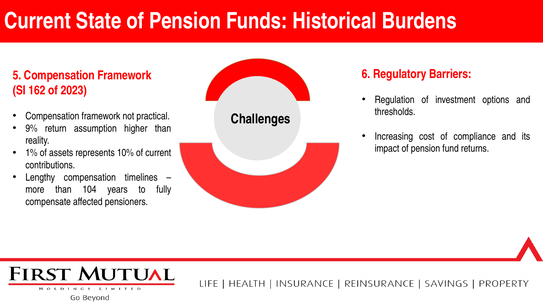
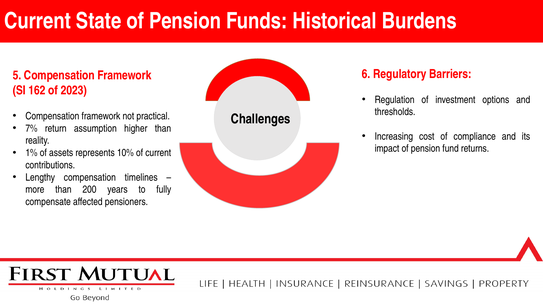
9%: 9% -> 7% (31, 128)
104: 104 -> 200 (89, 189)
